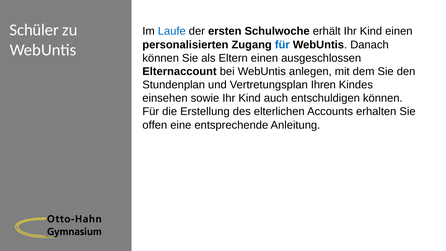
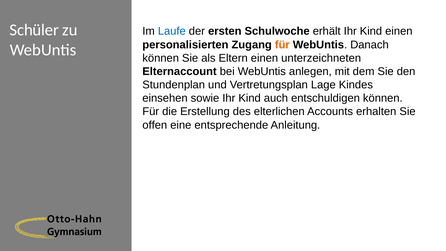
für colour: blue -> orange (282, 45)
ausgeschlossen: ausgeschlossen -> unterzeichneten (321, 58)
Ihren: Ihren -> Lage (323, 85)
